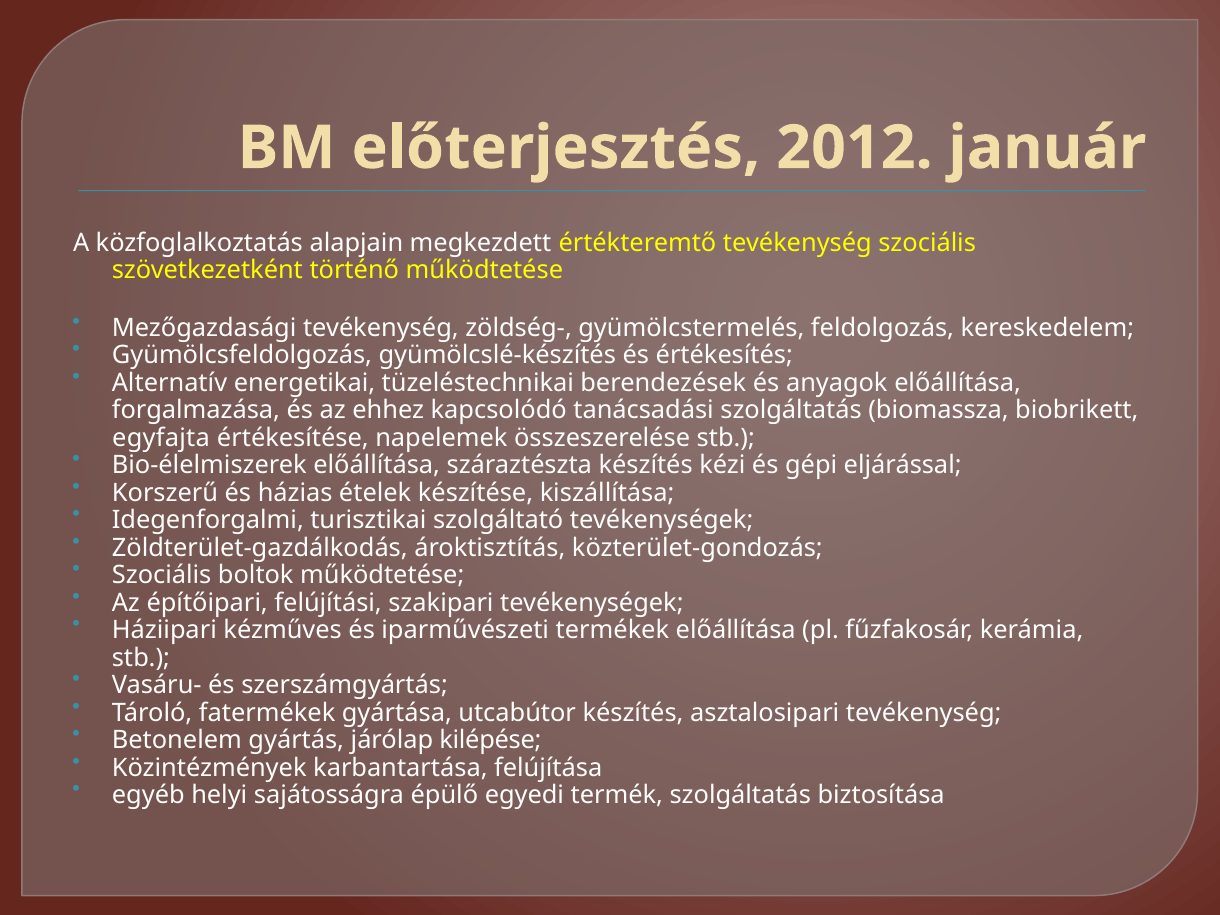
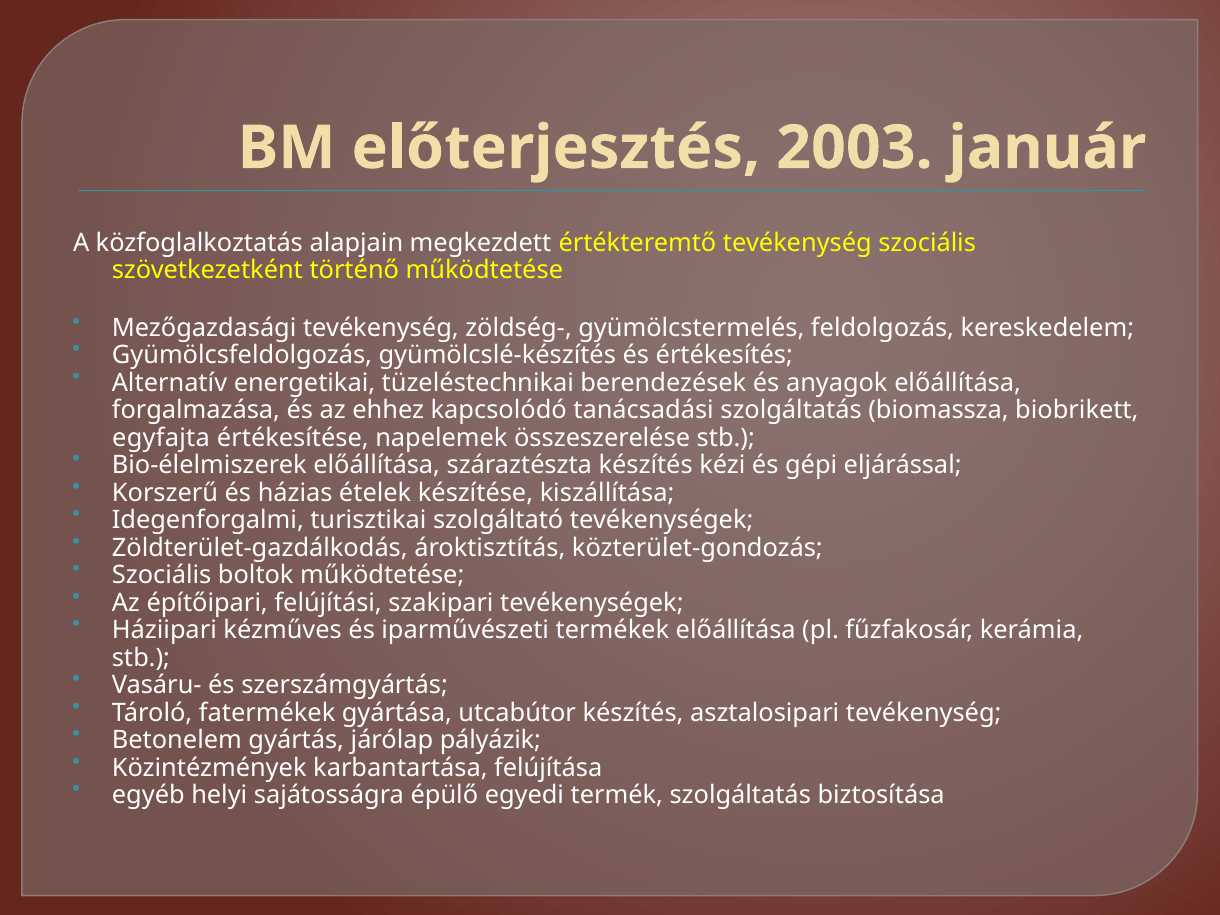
2012: 2012 -> 2003 (854, 148)
kilépése: kilépése -> pályázik (490, 740)
